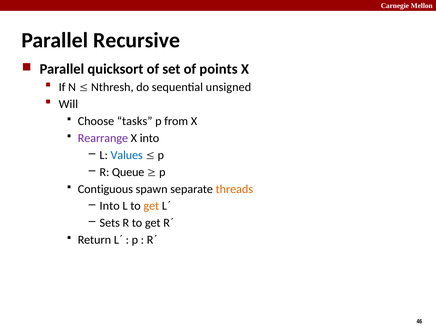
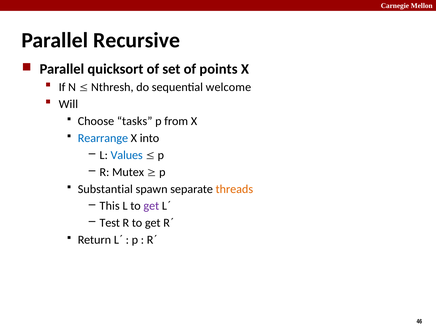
unsigned: unsigned -> welcome (228, 87)
Rearrange colour: purple -> blue (103, 138)
Queue: Queue -> Mutex (128, 172)
Contiguous: Contiguous -> Substantial (105, 189)
Into: Into -> This (110, 206)
get colour: orange -> purple (151, 206)
Sets: Sets -> Test (110, 223)
